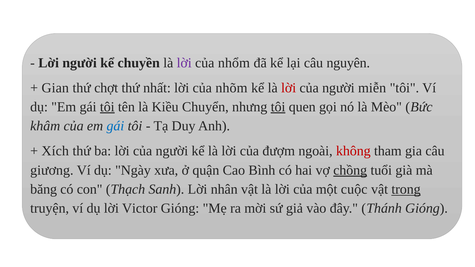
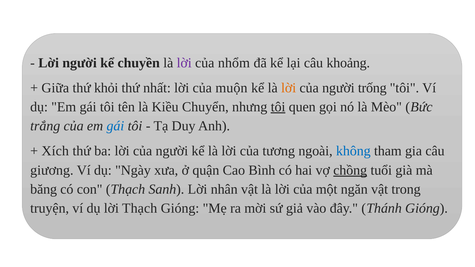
nguyên: nguyên -> khoảng (348, 63)
Gian: Gian -> Giữa (55, 88)
chợt: chợt -> khỏi (106, 88)
nhõm: nhõm -> muộn (231, 88)
lời colour: red -> orange (289, 88)
miễn: miễn -> trống (372, 88)
tôi underline: present -> none (107, 107)
khâm: khâm -> trắng (45, 126)
đượm: đượm -> tương (279, 151)
không colour: red -> blue (353, 151)
cuộc: cuộc -> ngăn (354, 189)
trong underline: present -> none (406, 189)
lời Victor: Victor -> Thạch (140, 209)
